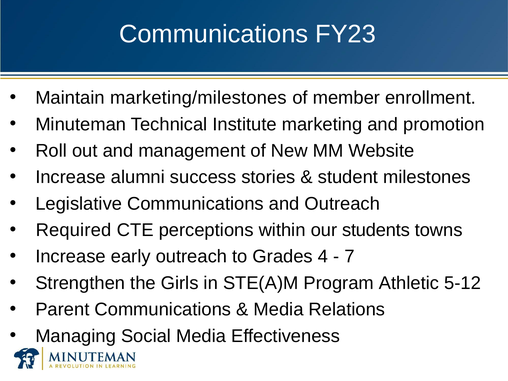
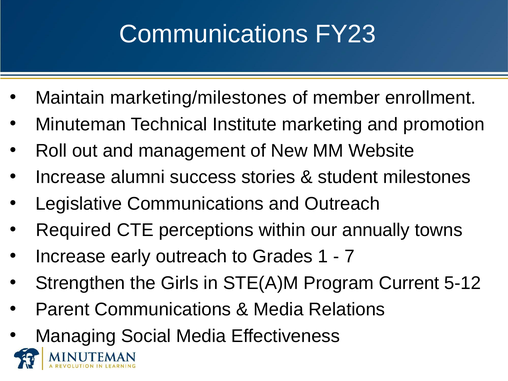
students: students -> annually (376, 230)
4: 4 -> 1 (323, 257)
Athletic: Athletic -> Current (409, 283)
